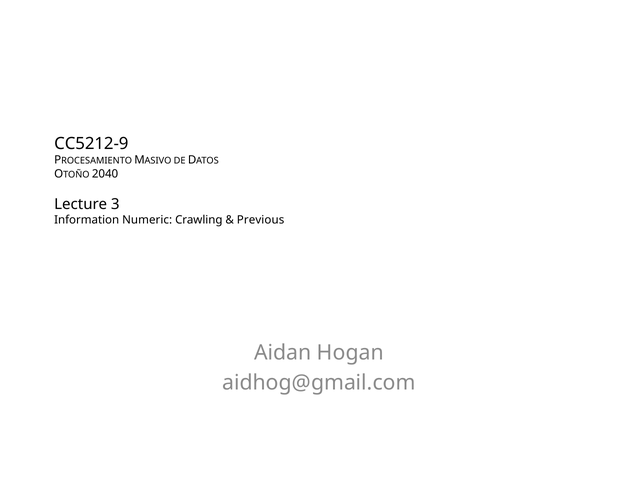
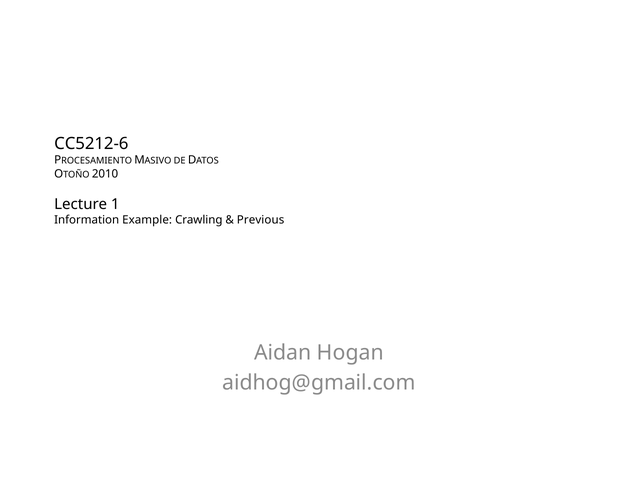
CC5212-9: CC5212-9 -> CC5212-6 (91, 143)
2040: 2040 -> 2010 (105, 174)
3: 3 -> 1 (115, 204)
Numeric: Numeric -> Example (147, 220)
